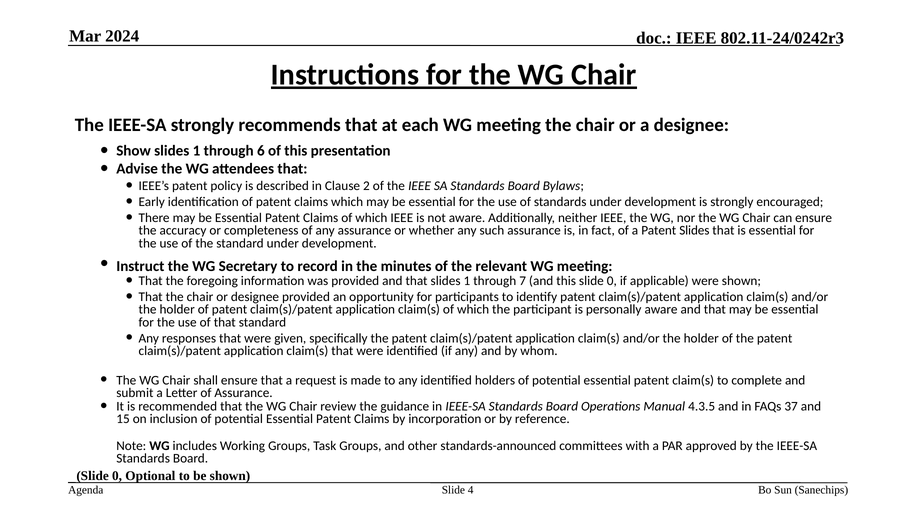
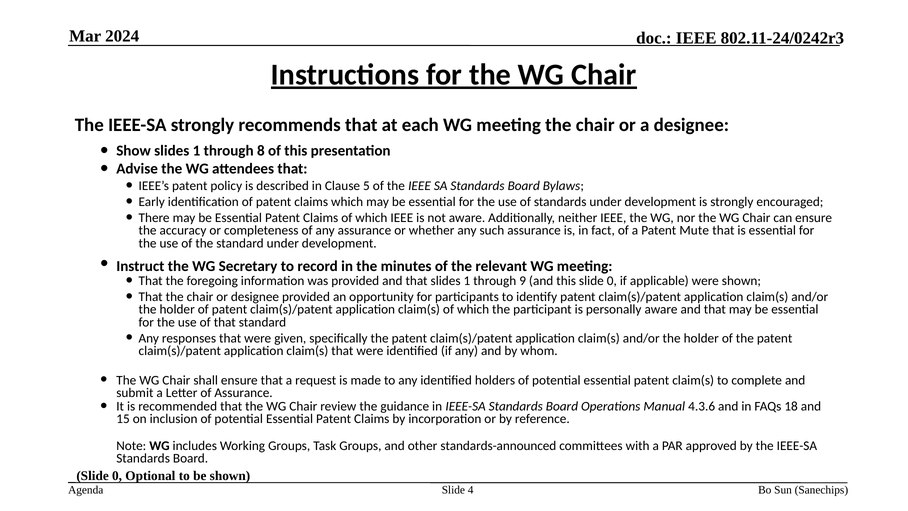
6: 6 -> 8 (261, 151)
2: 2 -> 5 (366, 186)
Patent Slides: Slides -> Mute (694, 230)
7: 7 -> 9 (523, 281)
4.3.5: 4.3.5 -> 4.3.6 (702, 406)
37: 37 -> 18 (791, 406)
